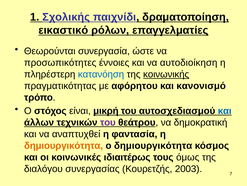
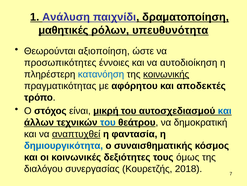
Σχολικής: Σχολικής -> Ανάλυση (66, 17)
εικαστικό: εικαστικό -> μαθητικές (63, 30)
επαγγελματίες: επαγγελματίες -> υπευθυνότητα (170, 30)
συνεργασία: συνεργασία -> αξιοποίηση (104, 51)
κανονισμό: κανονισμό -> αποδεκτές (201, 85)
του colour: purple -> blue (108, 122)
αναπτυχθεί underline: none -> present (76, 134)
δημιουργικότητα colour: orange -> blue (64, 145)
ο δημιουργικότητα: δημιουργικότητα -> συναισθηματικής (153, 145)
ιδιαιτέρως: ιδιαιτέρως -> δεξιότητες (127, 157)
2003: 2003 -> 2018 (189, 168)
